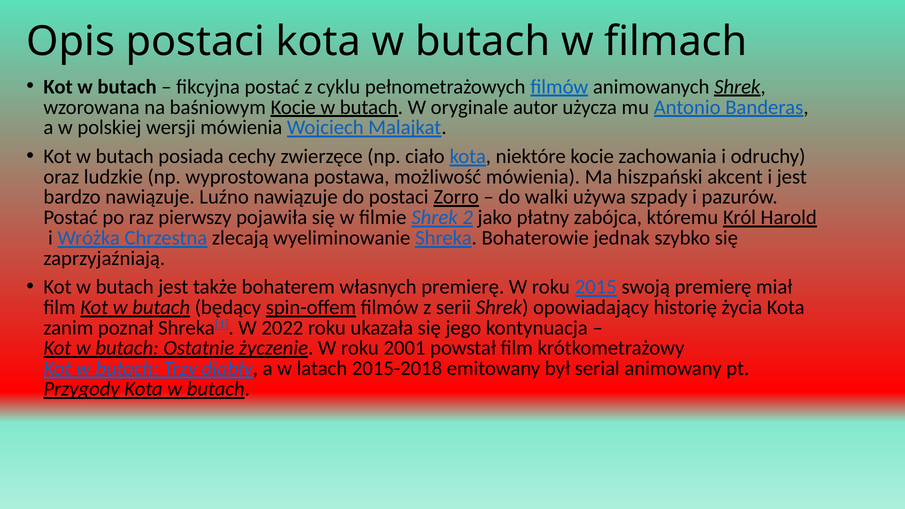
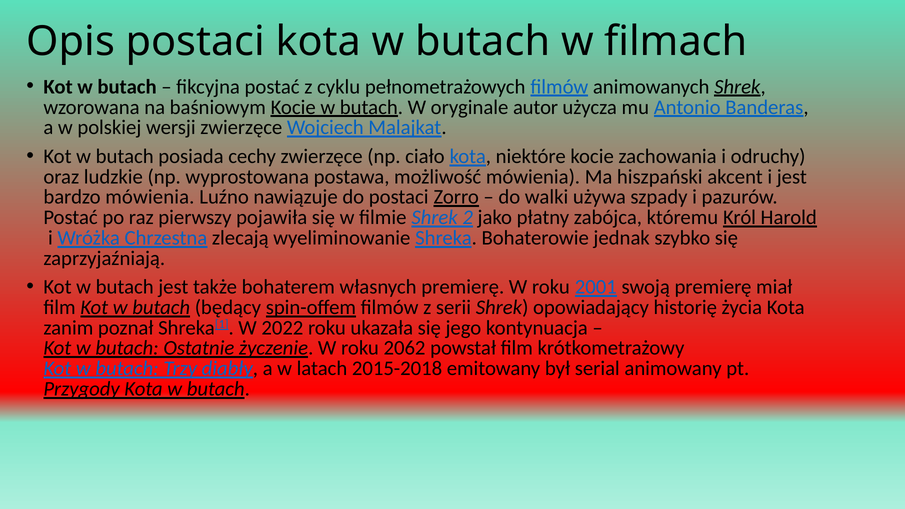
wersji mówienia: mówienia -> zwierzęce (241, 128)
bardzo nawiązuje: nawiązuje -> mówienia (150, 197)
2015: 2015 -> 2001 (596, 287)
2001: 2001 -> 2062 (405, 348)
